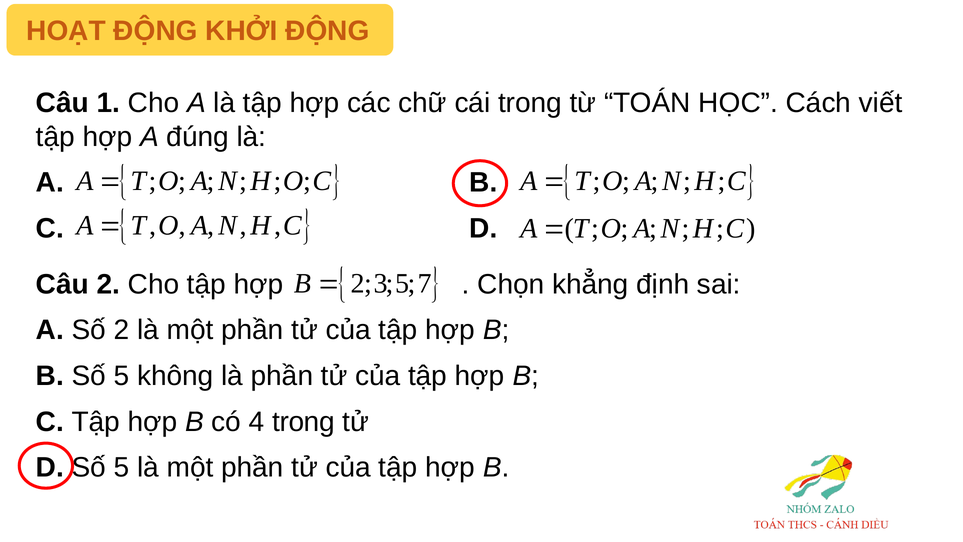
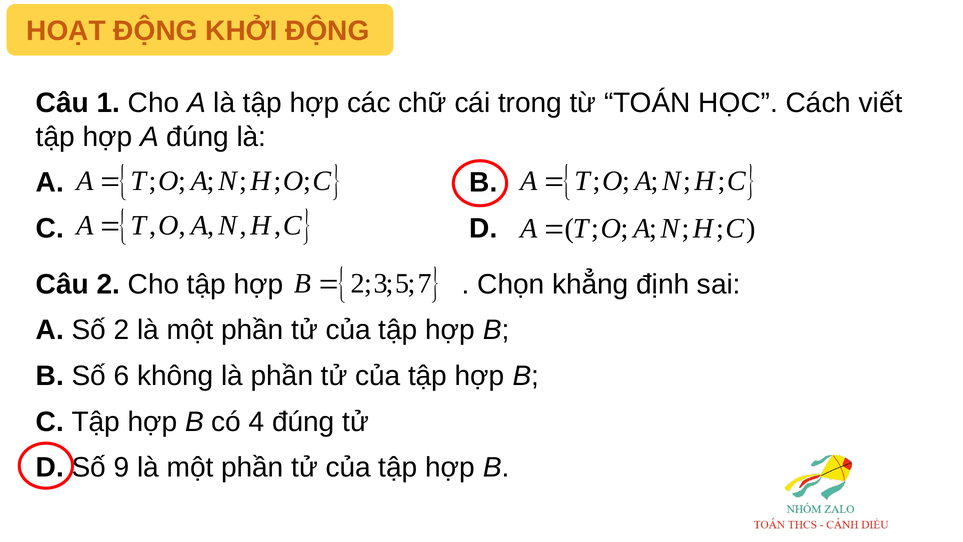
B Số 5: 5 -> 6 (121, 376)
4 trong: trong -> đúng (303, 422)
D Số 5: 5 -> 9 (121, 467)
